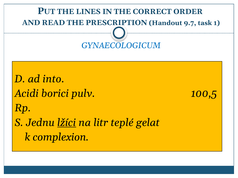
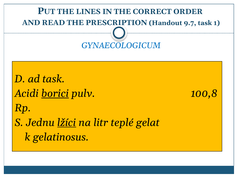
ad into: into -> task (54, 79)
borici underline: none -> present (55, 94)
100,5: 100,5 -> 100,8 (204, 94)
complexion: complexion -> gelatinosus (61, 137)
